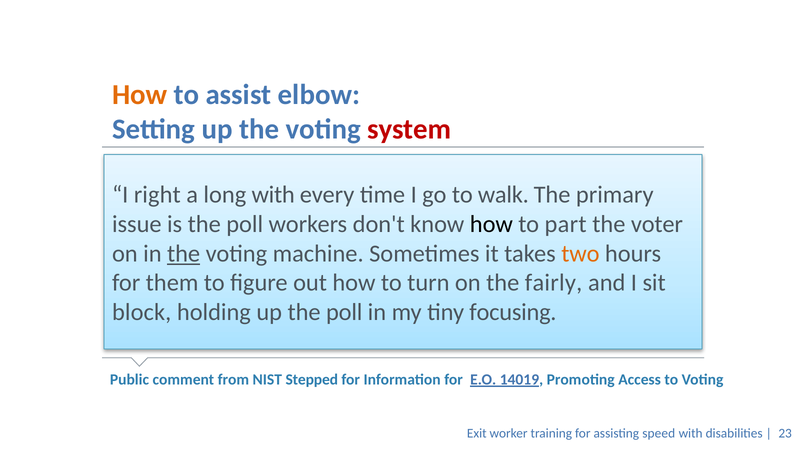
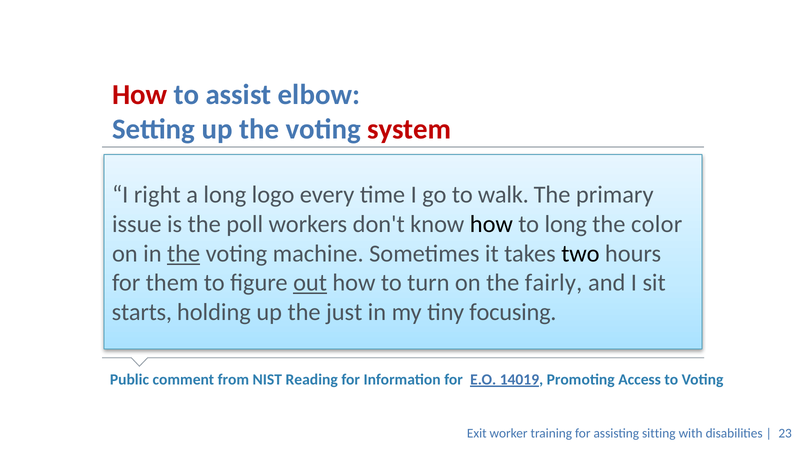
How colour: orange -> red (140, 95)
long with: with -> logo (273, 195)
to part: part -> long (566, 224)
voter: voter -> color (657, 224)
two colour: orange -> black (580, 254)
out underline: none -> present (310, 283)
block: block -> starts (142, 312)
up the poll: poll -> just (344, 312)
Stepped: Stepped -> Reading (312, 379)
speed: speed -> sitting (659, 433)
